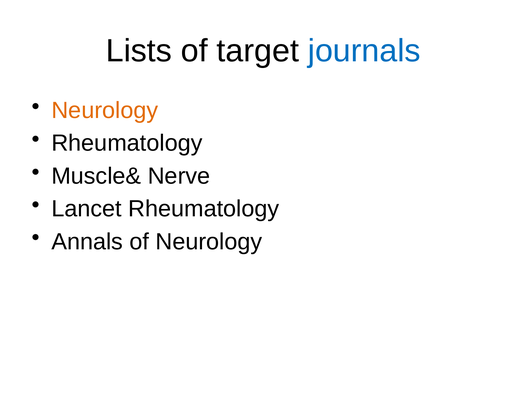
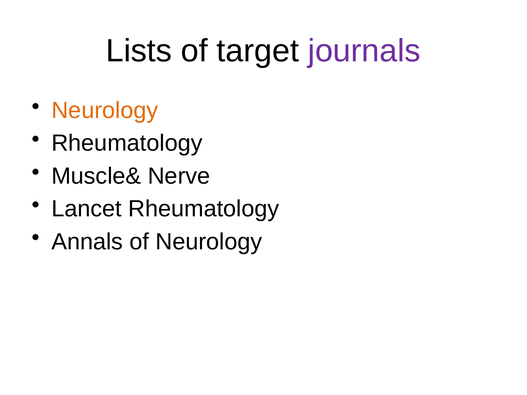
journals colour: blue -> purple (364, 51)
